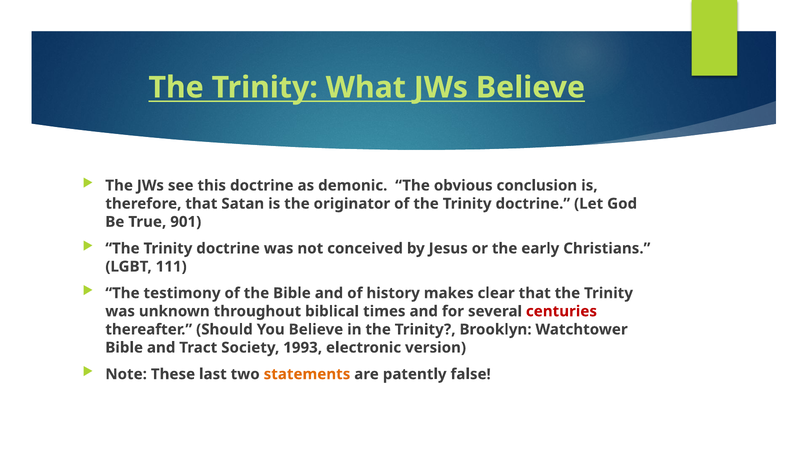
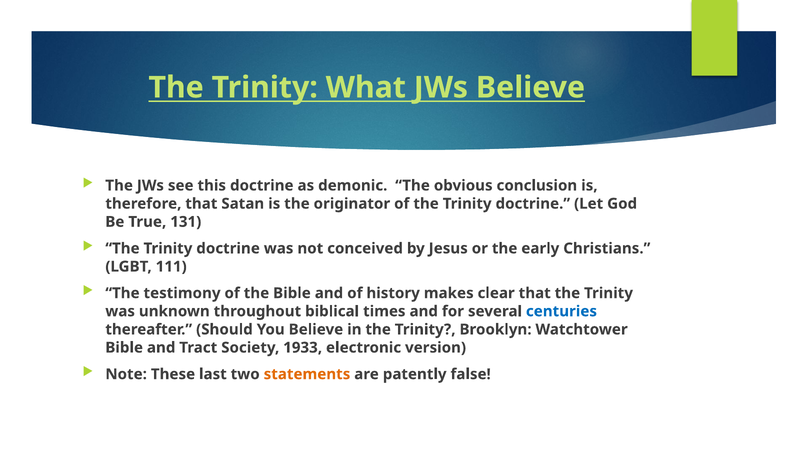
901: 901 -> 131 (186, 222)
centuries colour: red -> blue (561, 312)
1993: 1993 -> 1933 (303, 348)
